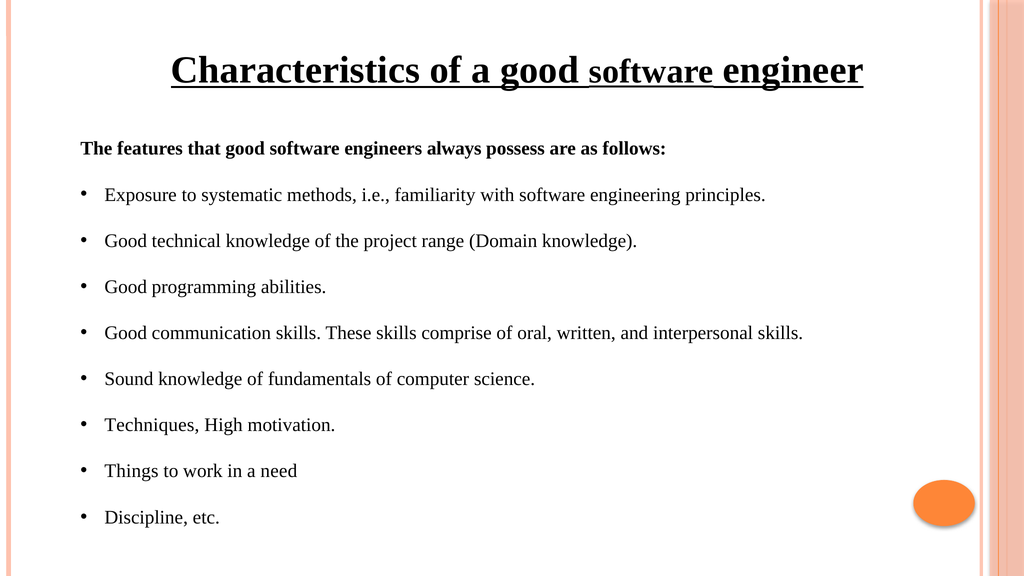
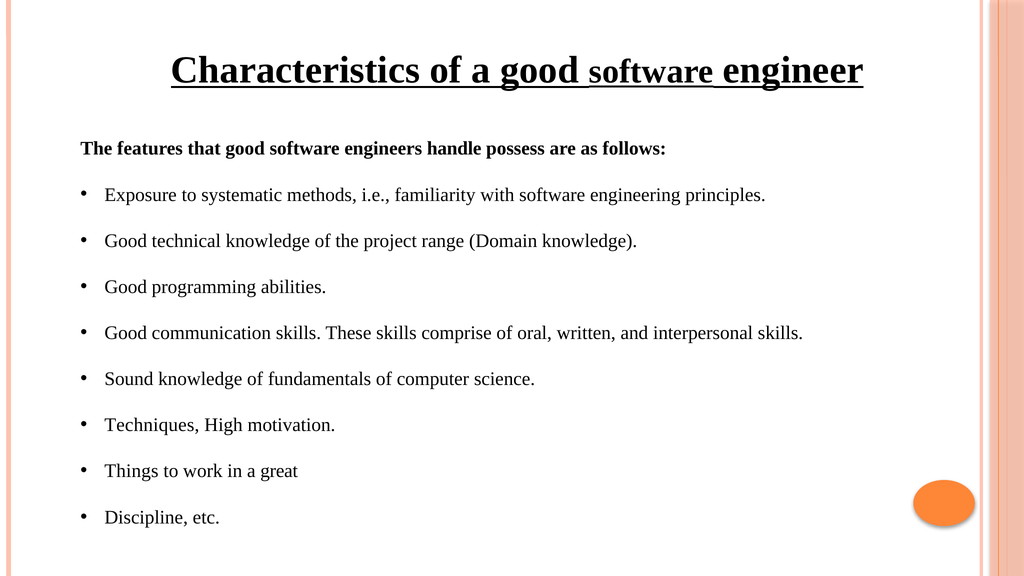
always: always -> handle (454, 149)
need: need -> great (279, 471)
